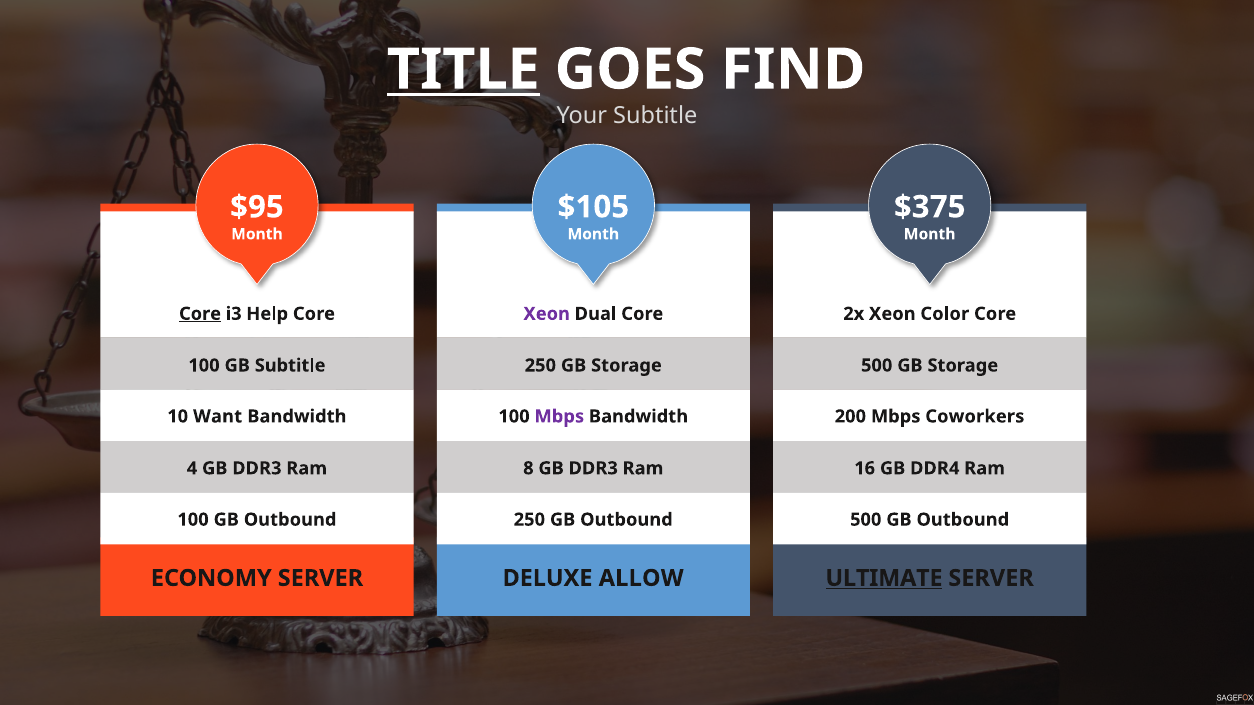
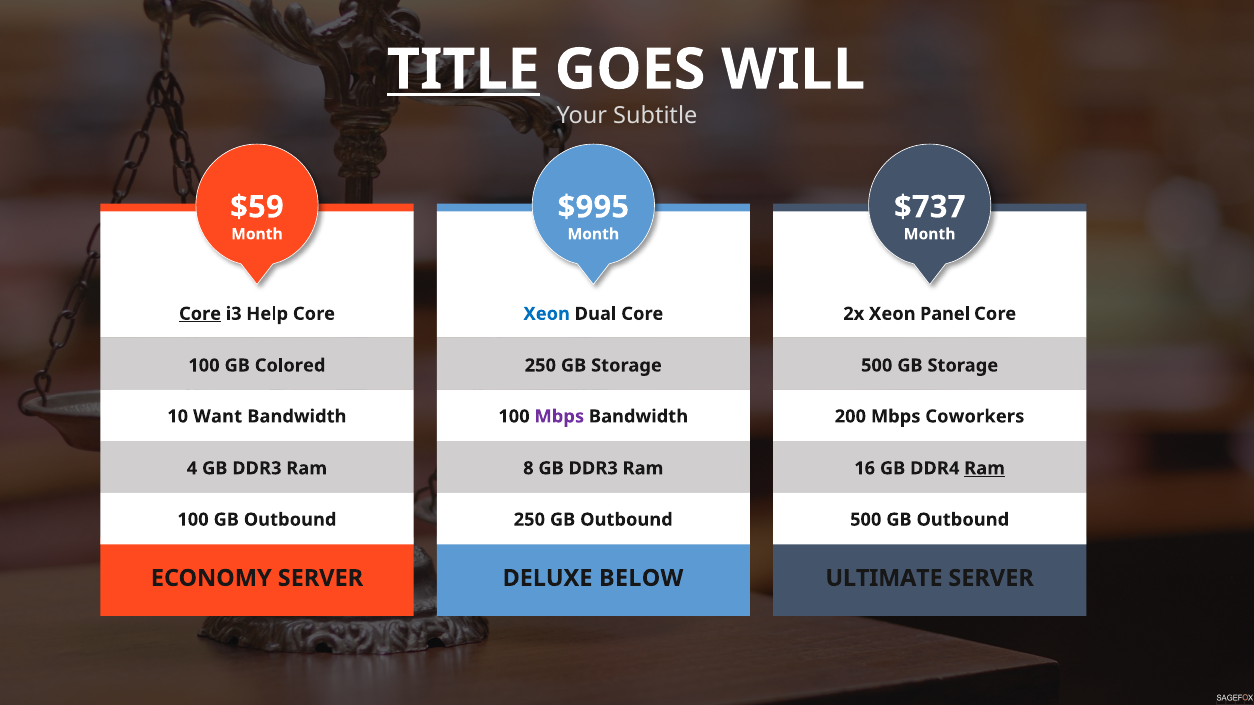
FIND: FIND -> WILL (793, 70)
$95: $95 -> $59 (257, 207)
$105: $105 -> $995 (593, 207)
$375: $375 -> $737 (930, 207)
Xeon colour: purple -> blue (547, 314)
Color: Color -> Panel (945, 314)
GB Subtitle: Subtitle -> Colored (290, 366)
Ram underline: none -> present (985, 469)
ALLOW: ALLOW -> BELOW (641, 578)
ULTIMATE underline: present -> none (884, 578)
